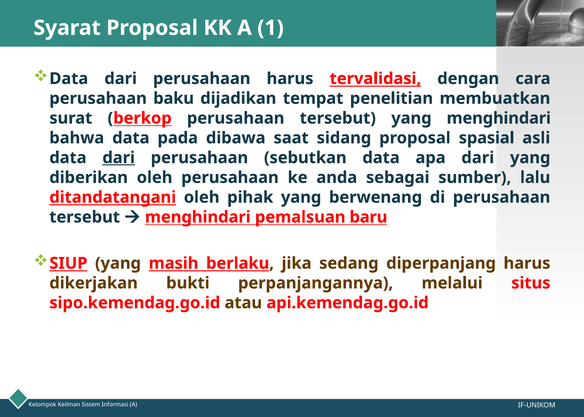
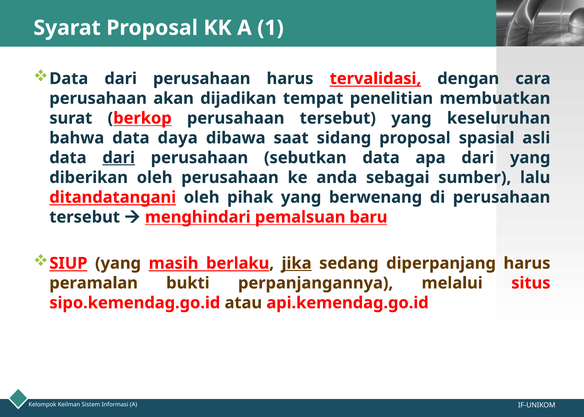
baku: baku -> akan (174, 98)
yang menghindari: menghindari -> keseluruhan (499, 118)
pada: pada -> daya (178, 138)
jika underline: none -> present (297, 263)
dikerjakan: dikerjakan -> peramalan (94, 283)
